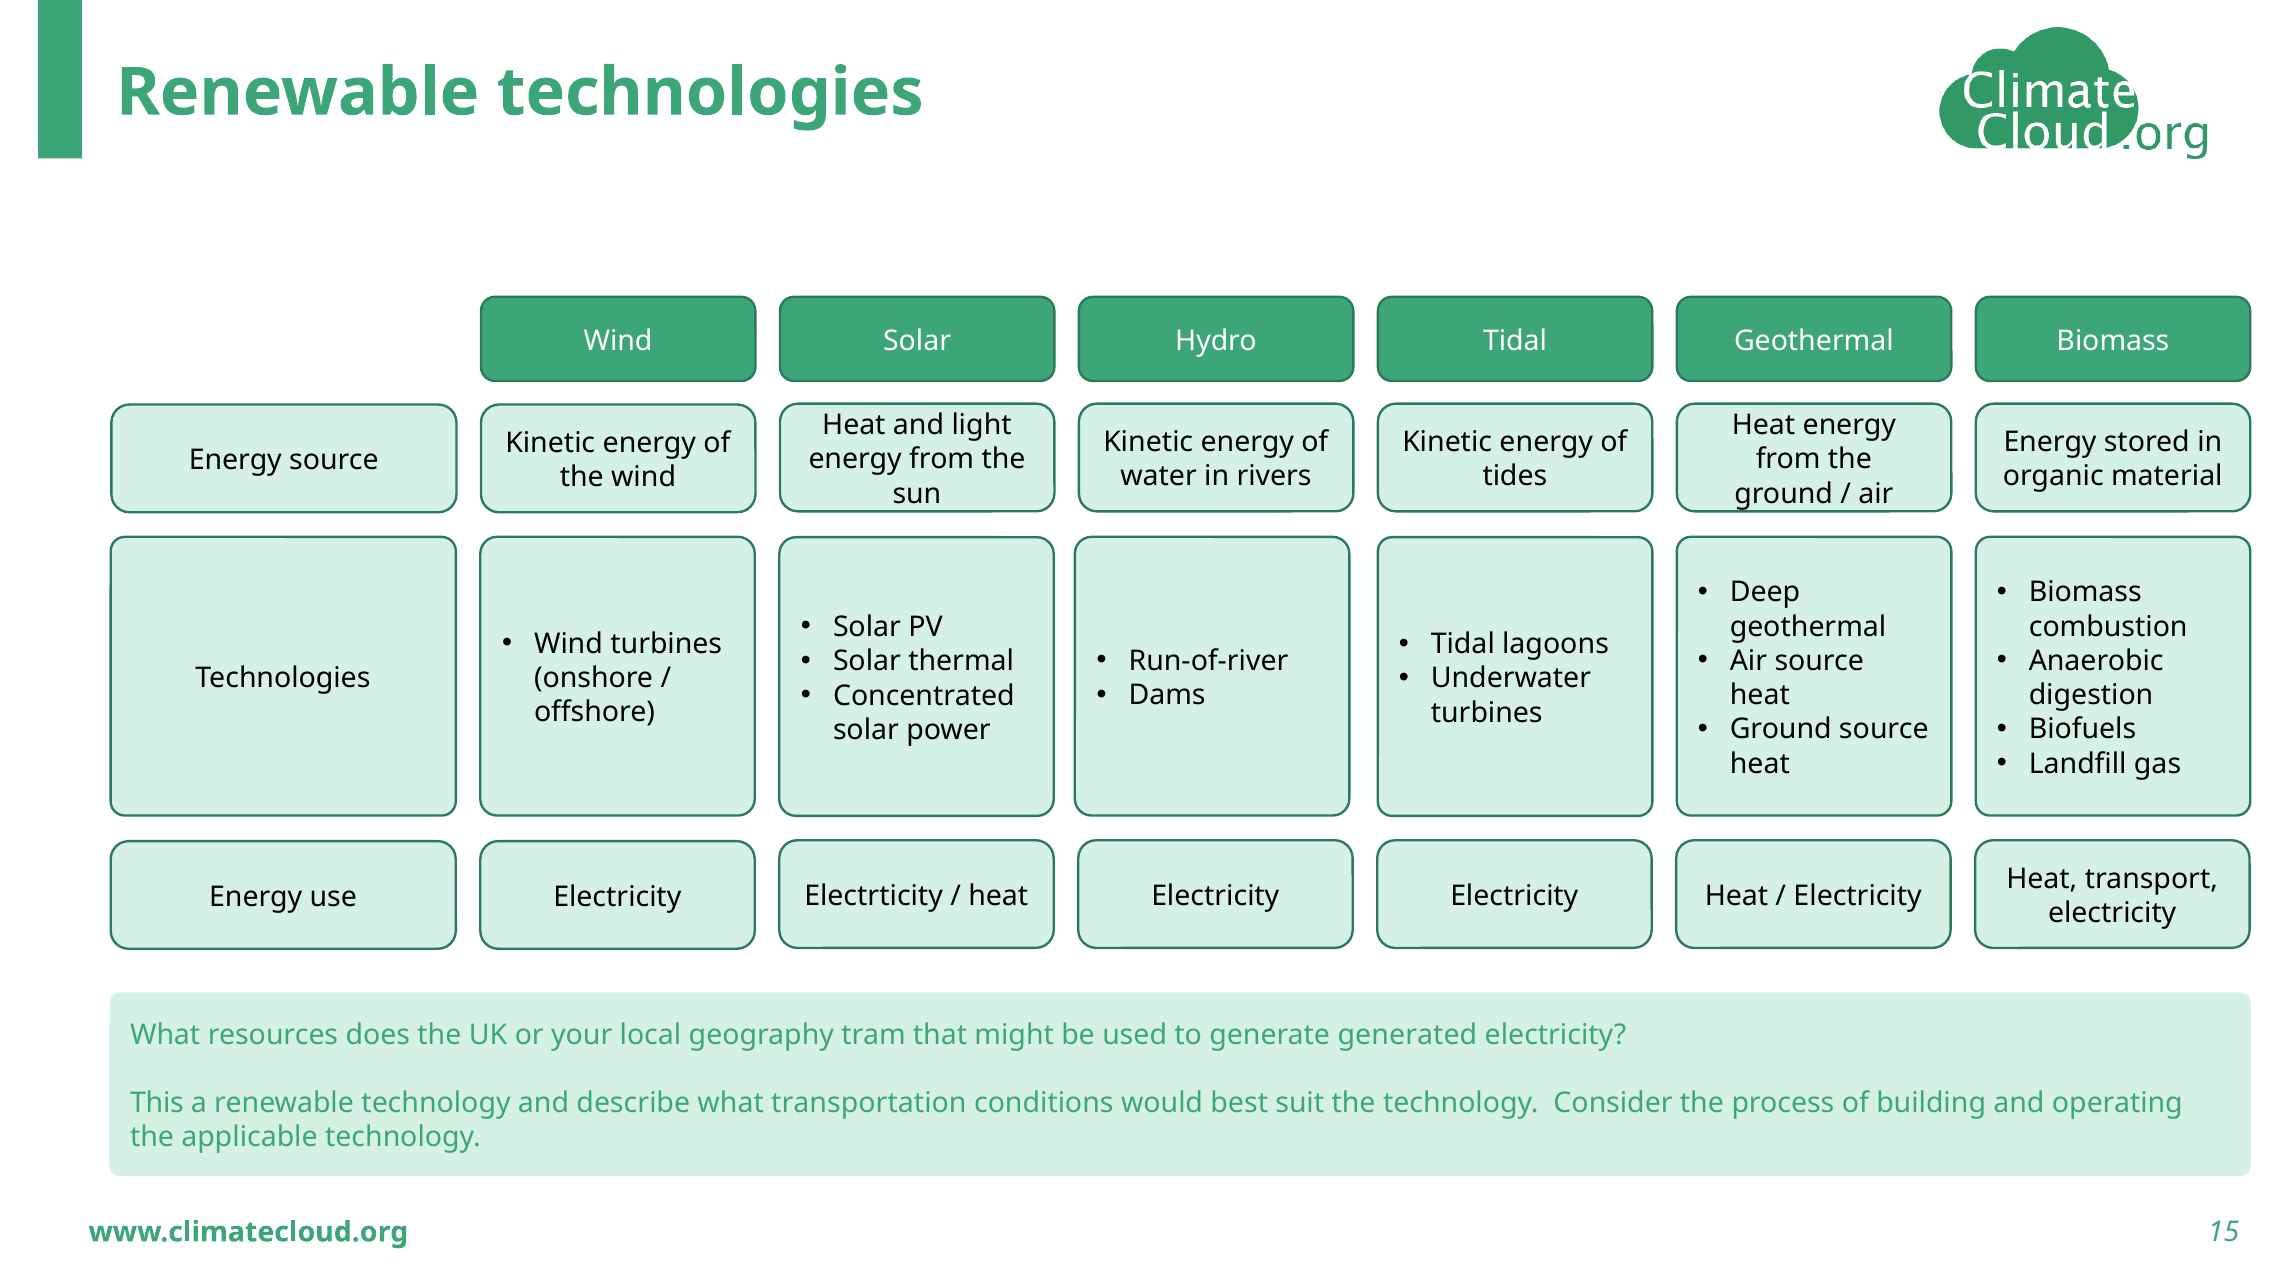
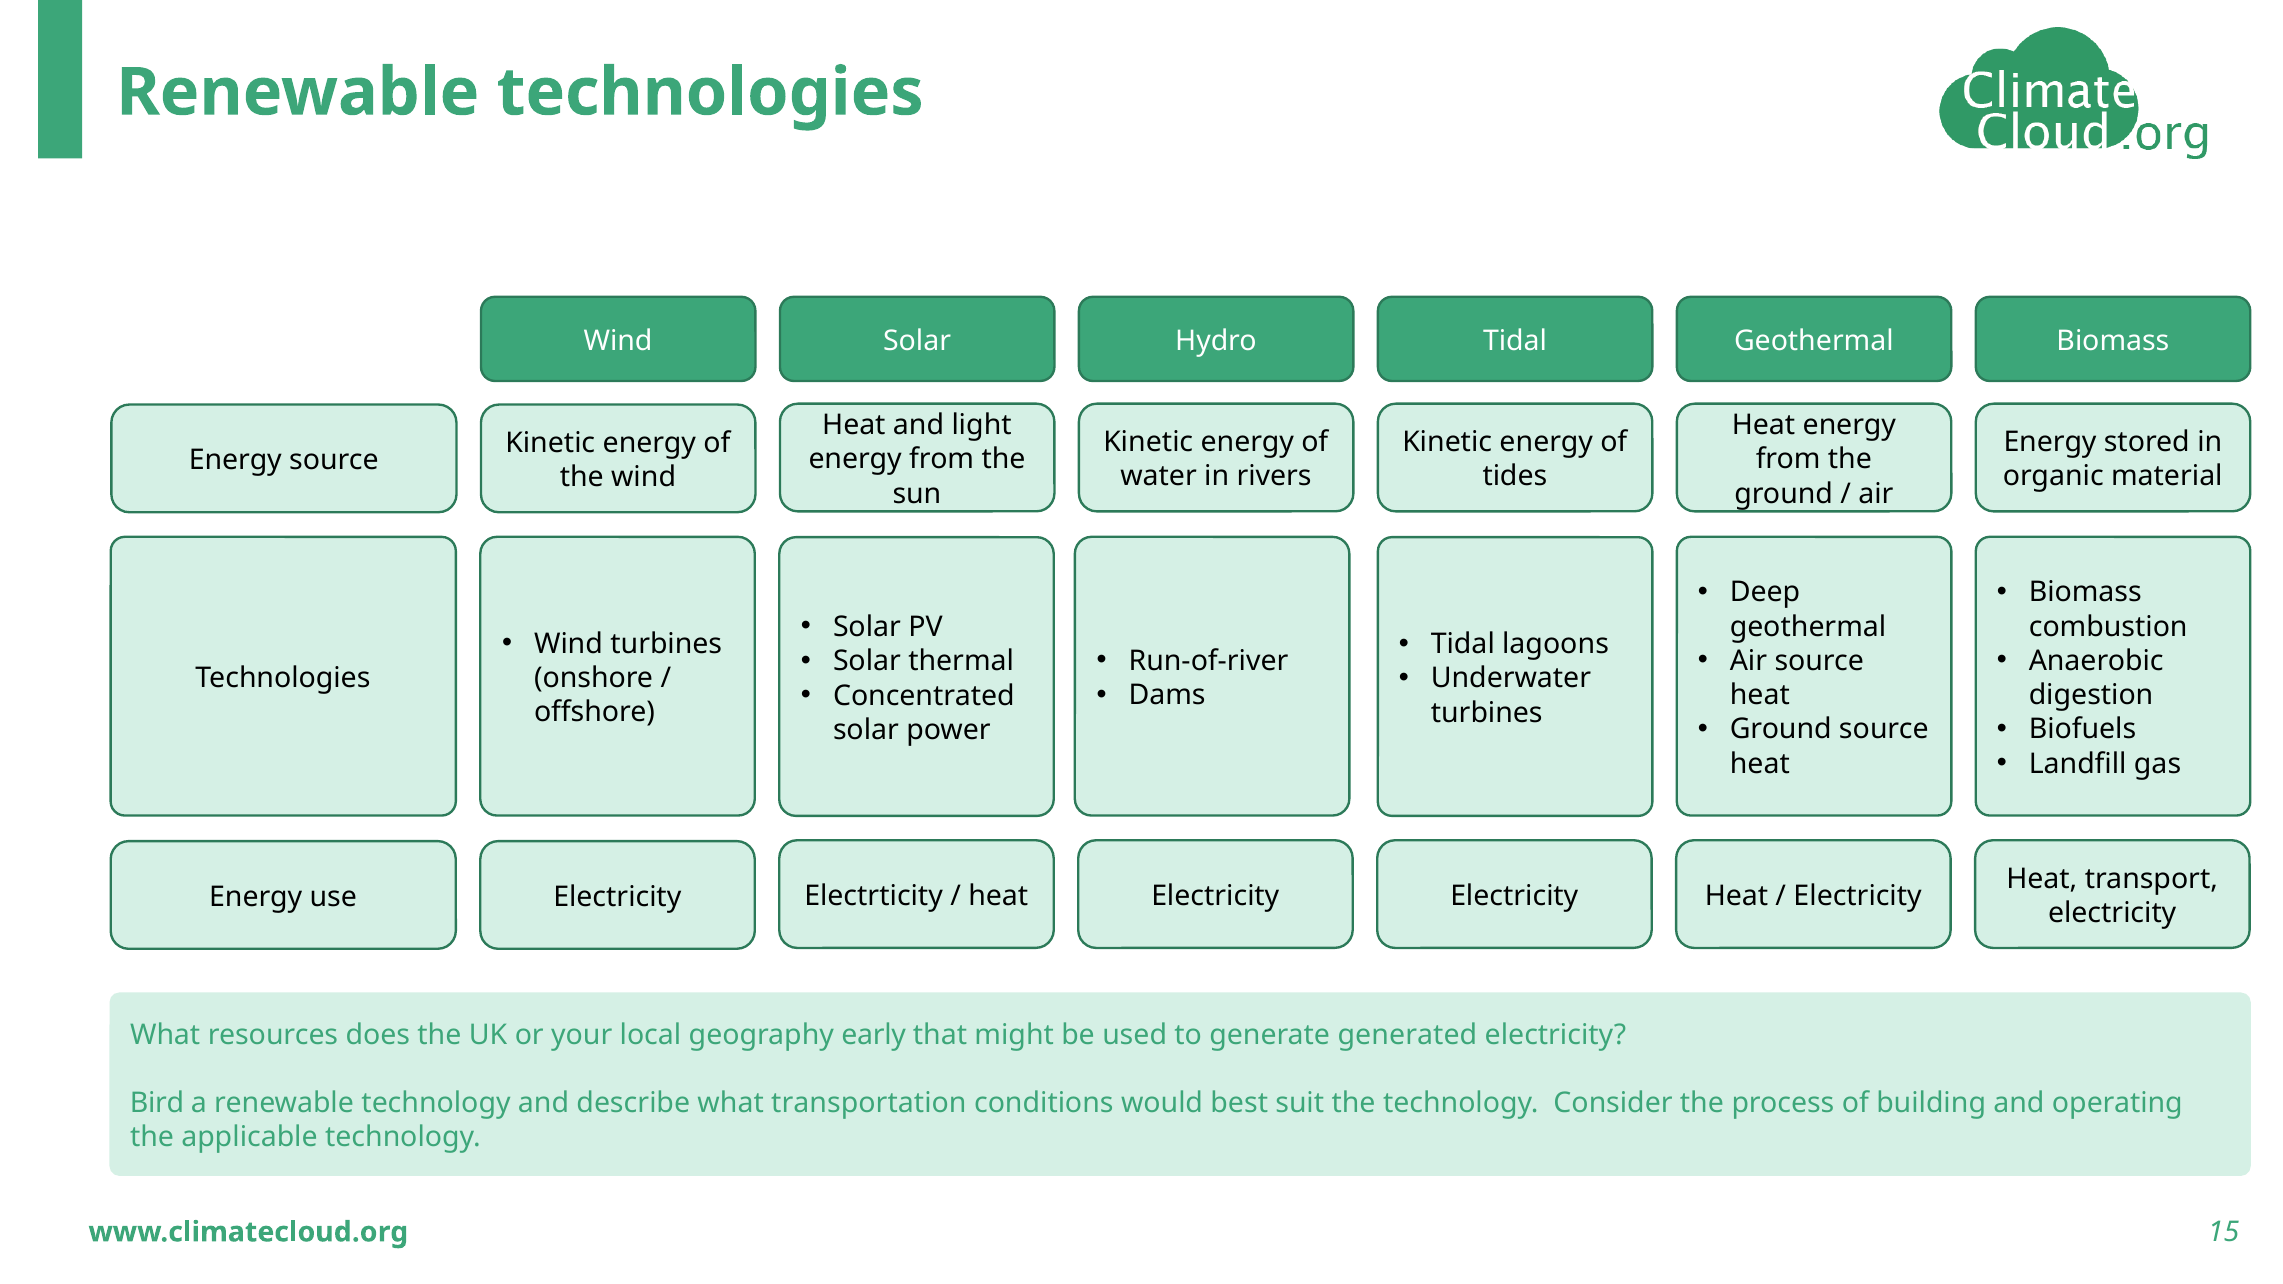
tram: tram -> early (874, 1035)
This: This -> Bird (157, 1103)
